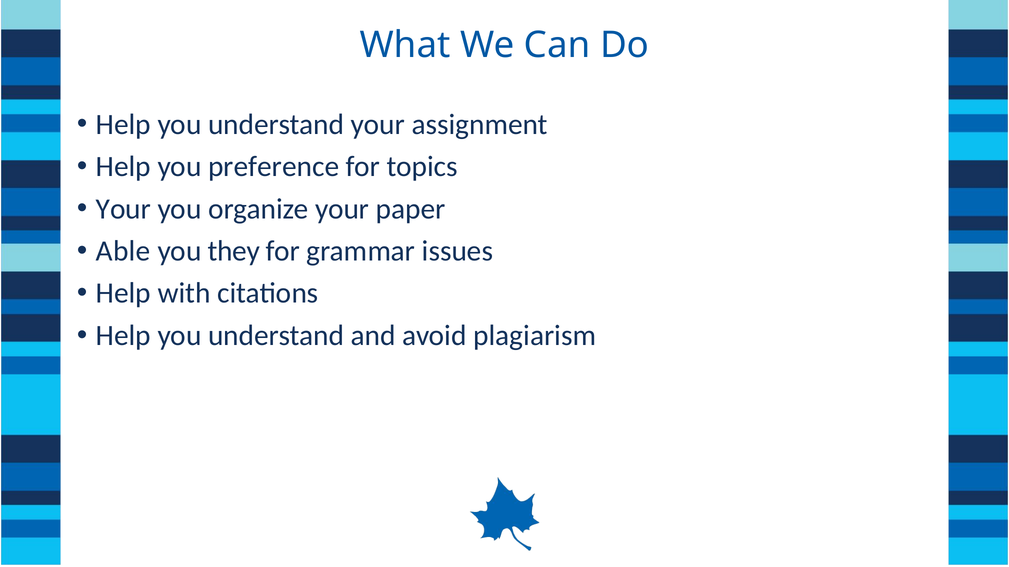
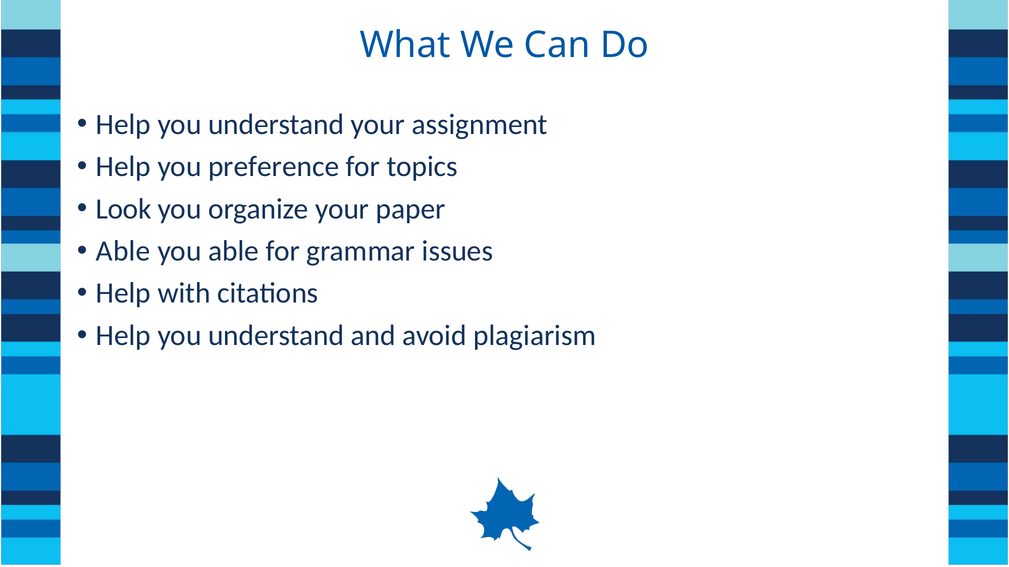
Your: Your -> Look (124, 209)
you they: they -> able (234, 251)
